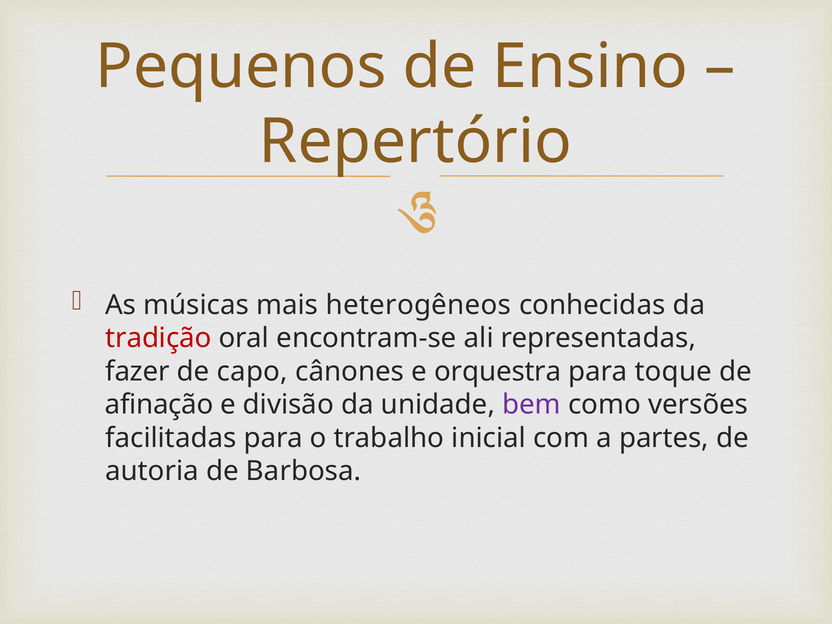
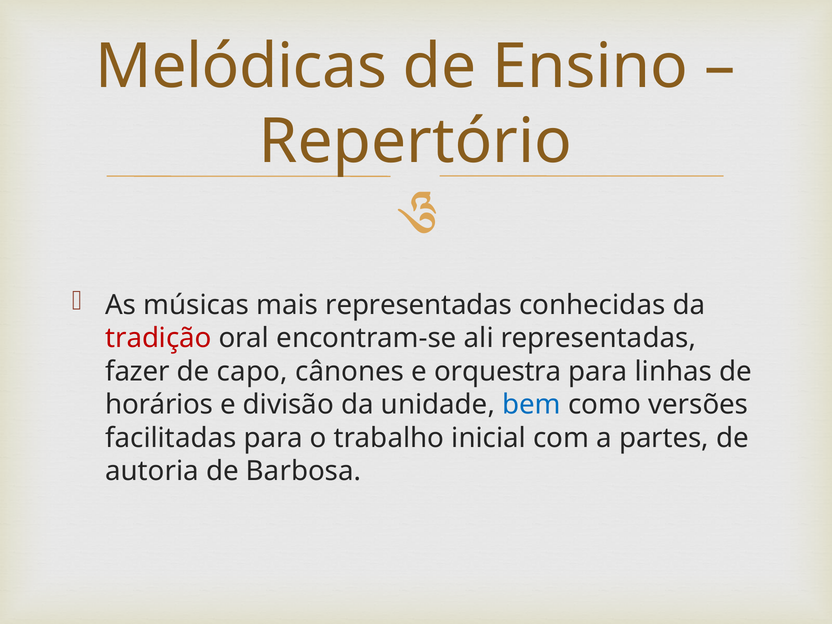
Pequenos: Pequenos -> Melódicas (241, 67)
mais heterogêneos: heterogêneos -> representadas (419, 305)
toque: toque -> linhas (673, 372)
afinação: afinação -> horários (159, 405)
bem colour: purple -> blue (532, 405)
